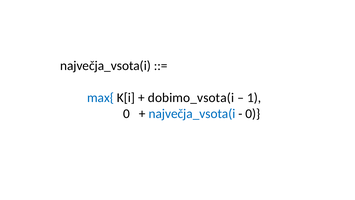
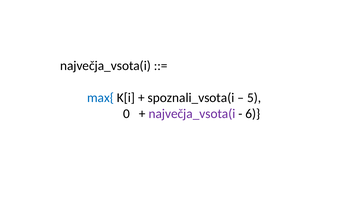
dobimo_vsota(i: dobimo_vsota(i -> spoznali_vsota(i (191, 98)
1: 1 -> 5 (254, 98)
največja_vsota(i colour: blue -> purple (192, 114)
0: 0 -> 6 (253, 114)
